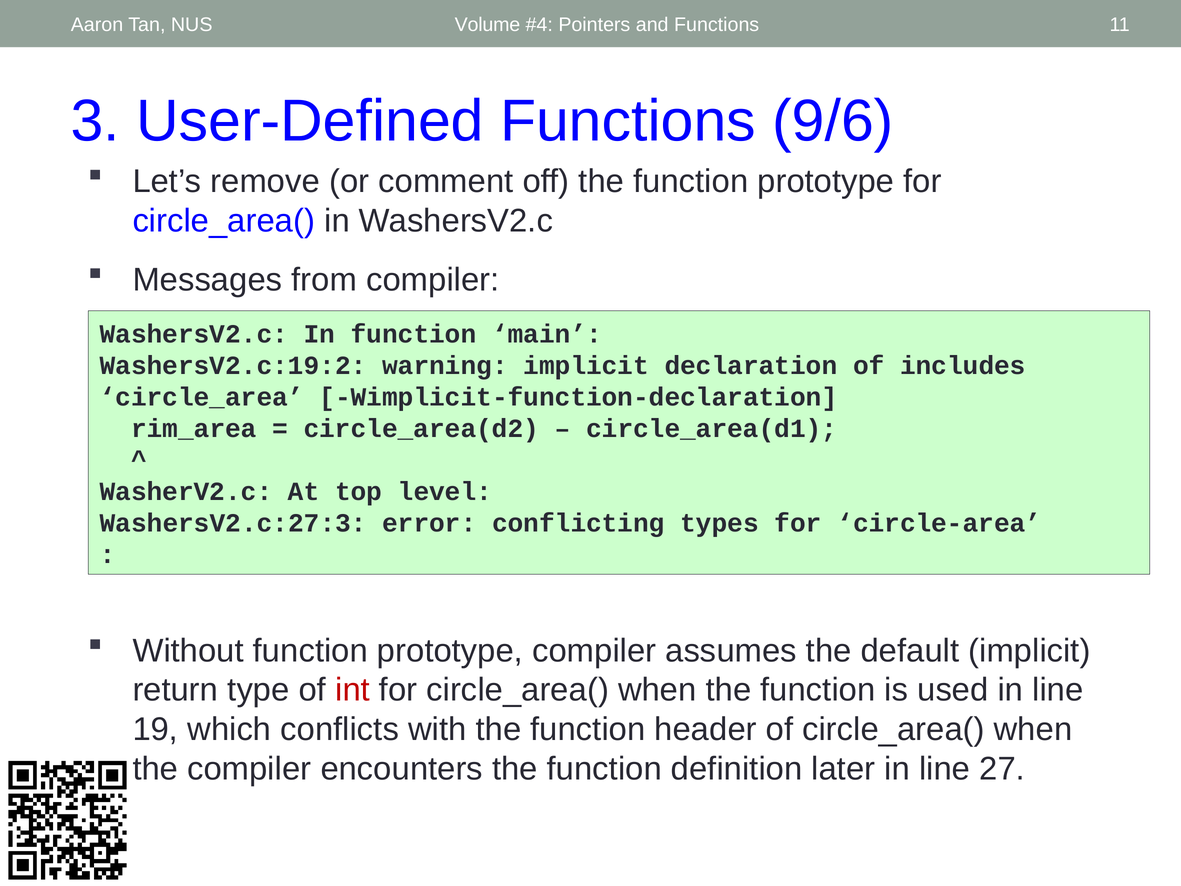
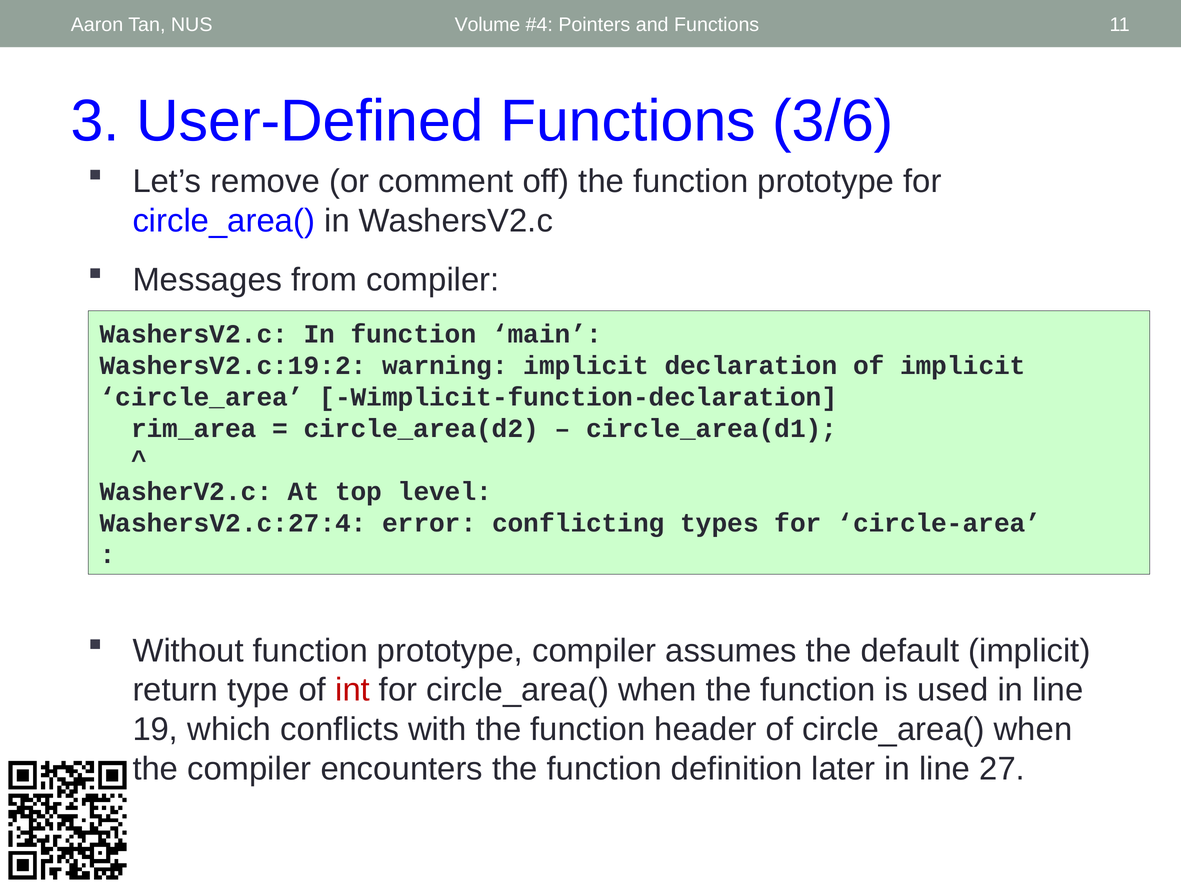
9/6: 9/6 -> 3/6 (833, 121)
of includes: includes -> implicit (963, 365)
WashersV2.c:27:3: WashersV2.c:27:3 -> WashersV2.c:27:4 (233, 523)
